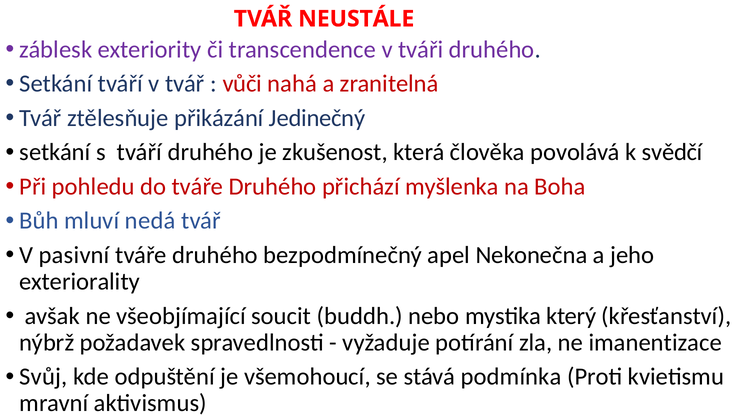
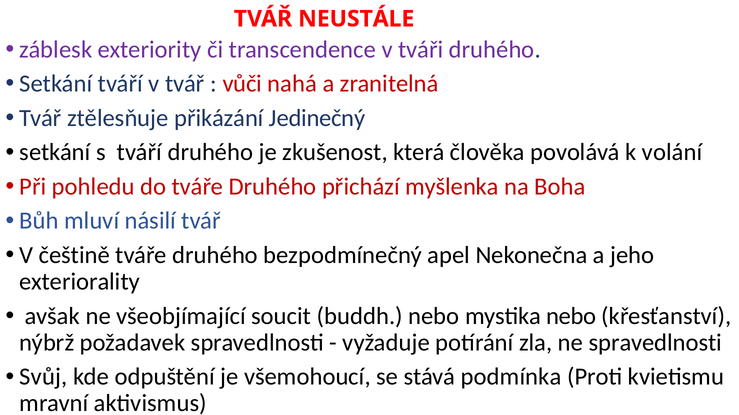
svědčí: svědčí -> volání (672, 153)
nedá: nedá -> násilí (150, 221)
pasivní: pasivní -> češtině (74, 256)
mystika který: který -> nebo (571, 316)
ne imanentizace: imanentizace -> spravedlnosti (655, 343)
